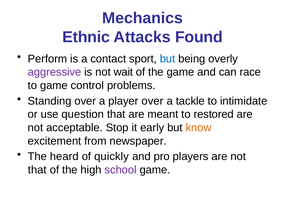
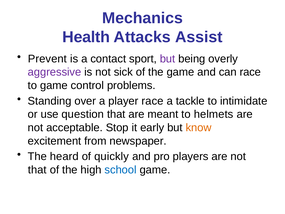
Ethnic: Ethnic -> Health (86, 37)
Found: Found -> Assist (199, 37)
Perform: Perform -> Prevent (47, 59)
but colour: blue -> purple (168, 59)
wait: wait -> sick (123, 72)
player over: over -> race (152, 101)
restored: restored -> helmets (214, 114)
school colour: purple -> blue (121, 170)
